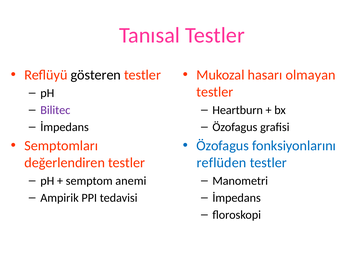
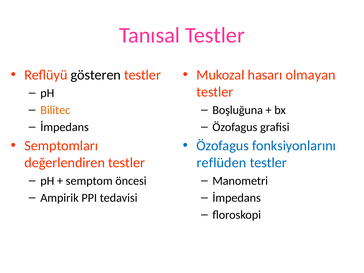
Bilitec colour: purple -> orange (55, 110)
Heartburn: Heartburn -> Boşluğuna (238, 110)
anemi: anemi -> öncesi (131, 181)
